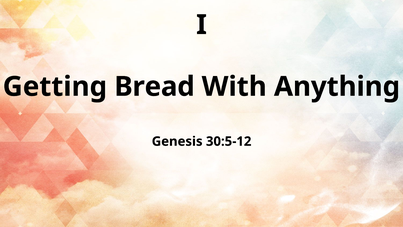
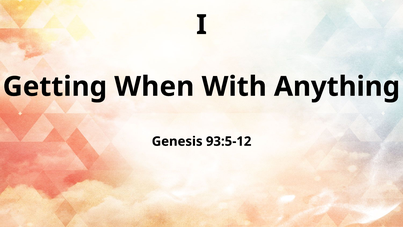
Bread: Bread -> When (154, 87)
30:5-12: 30:5-12 -> 93:5-12 (229, 141)
